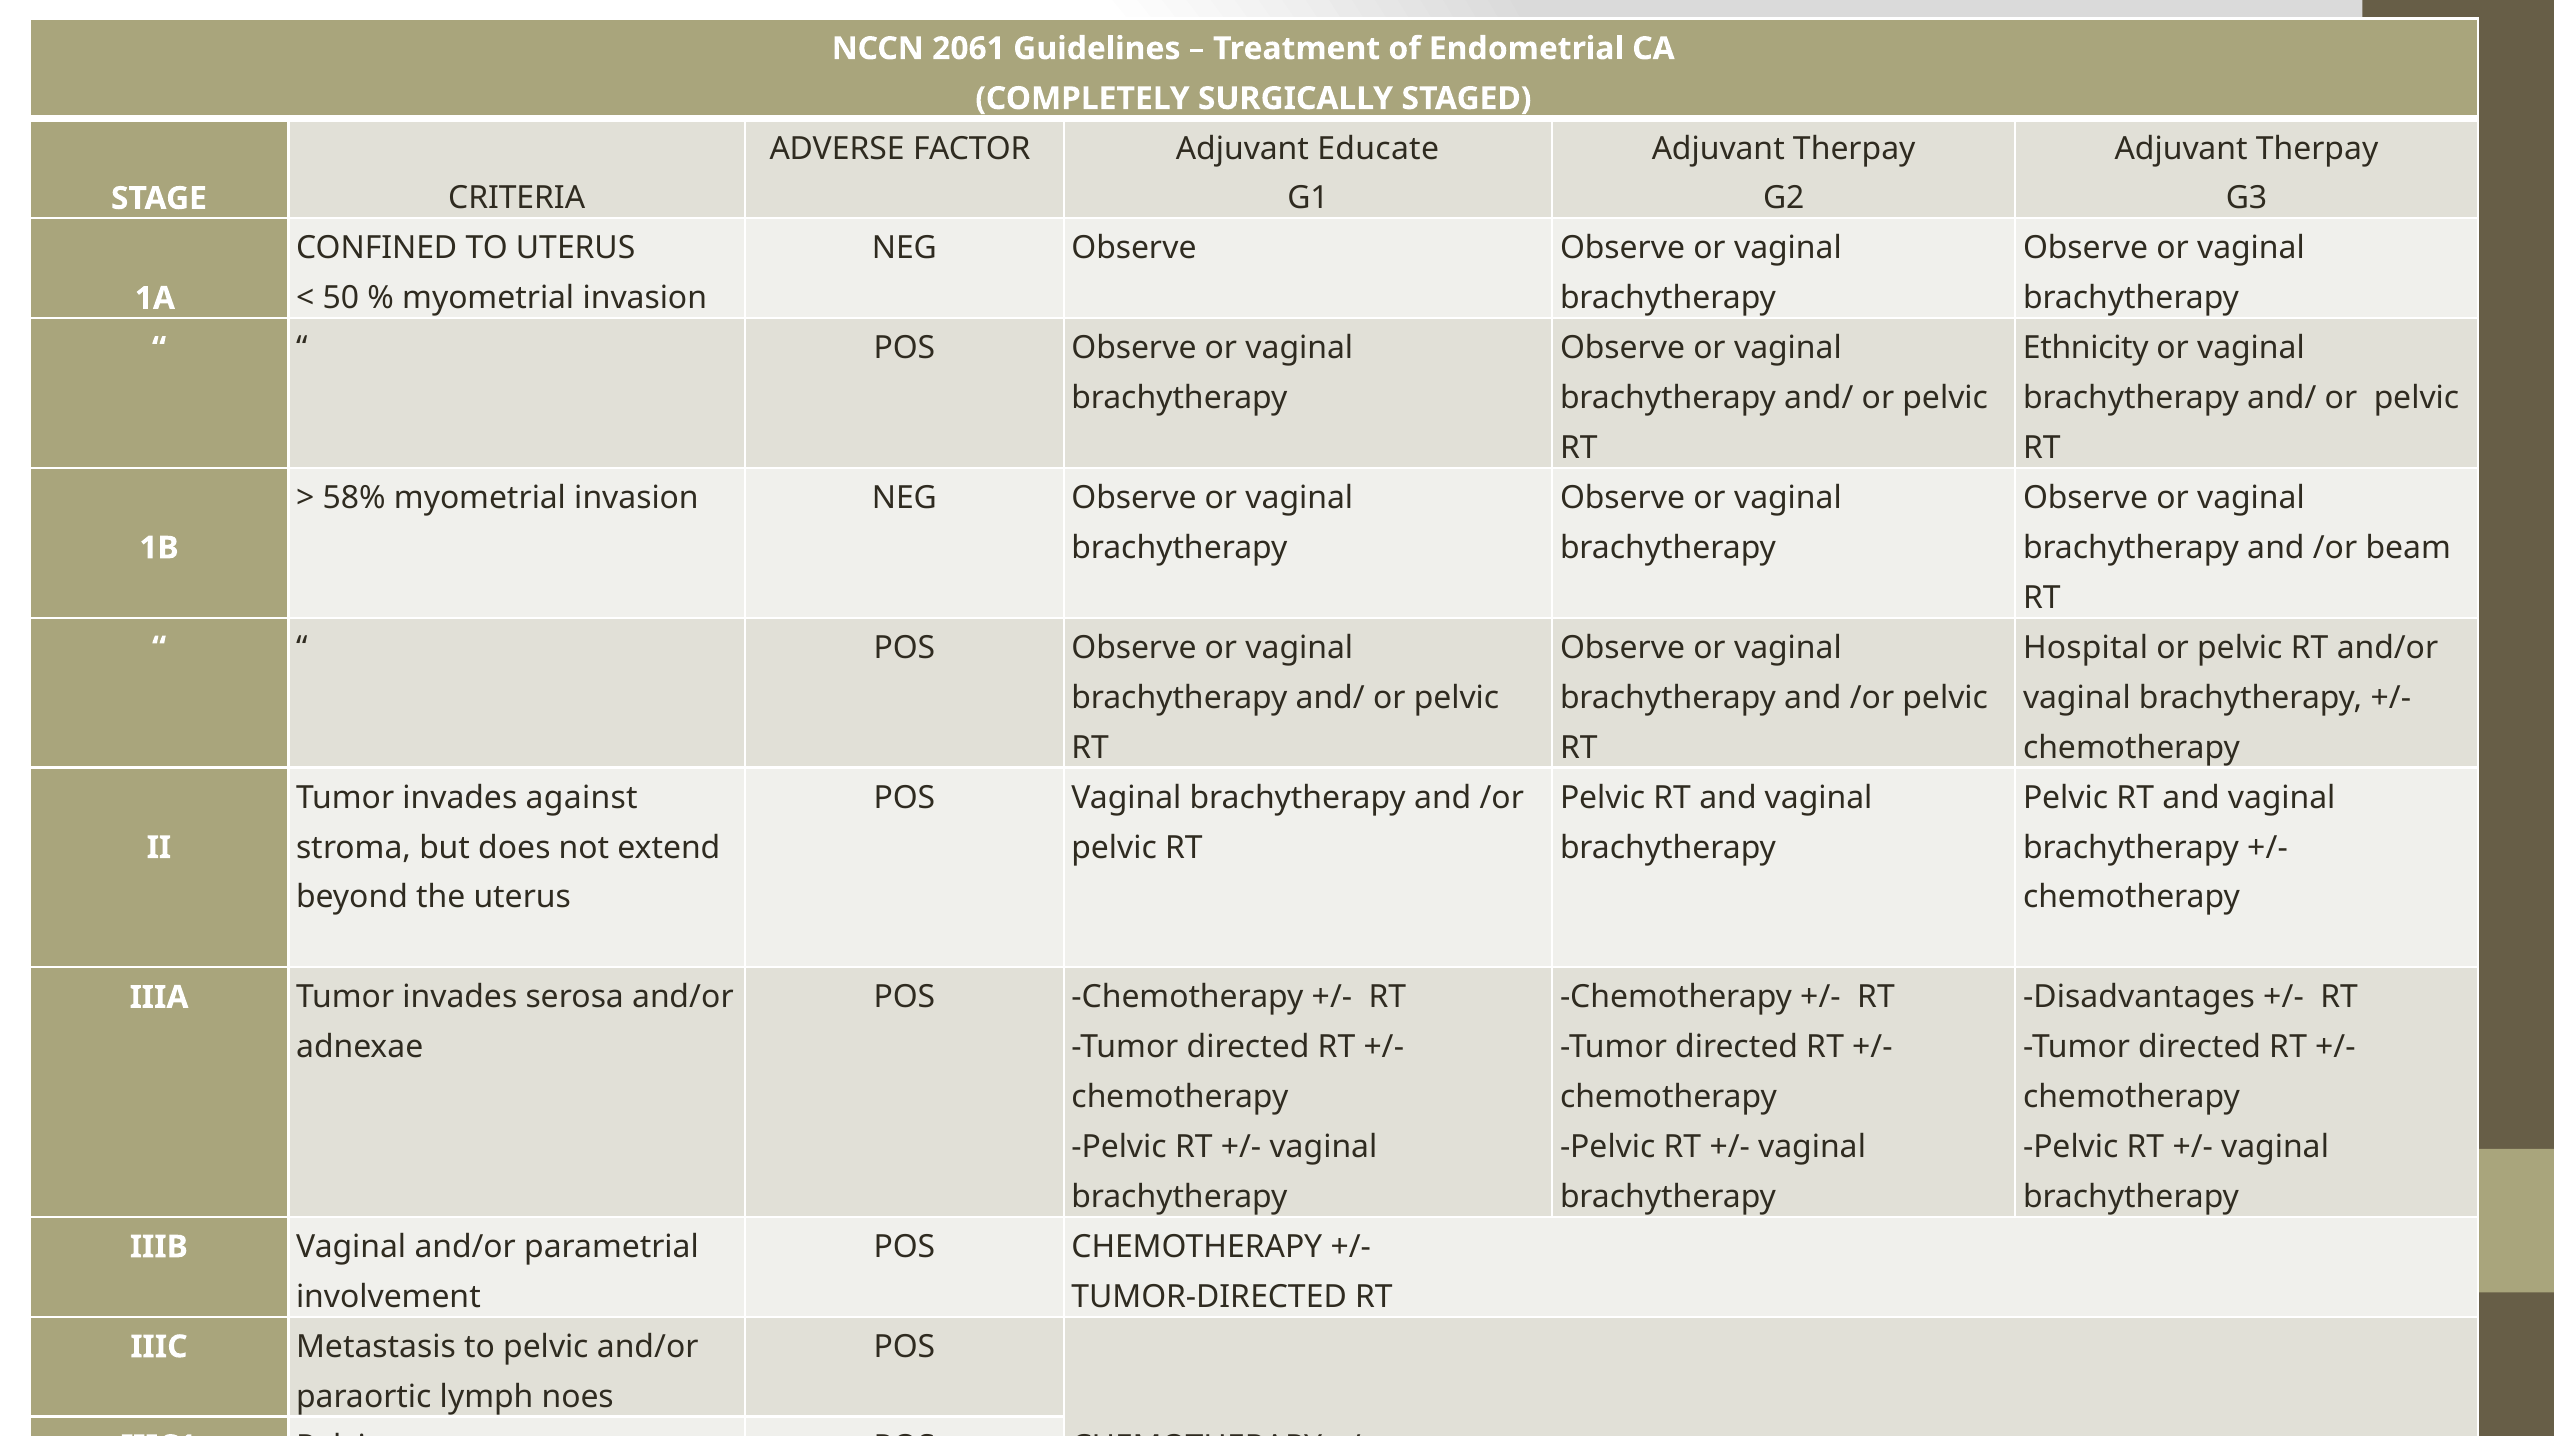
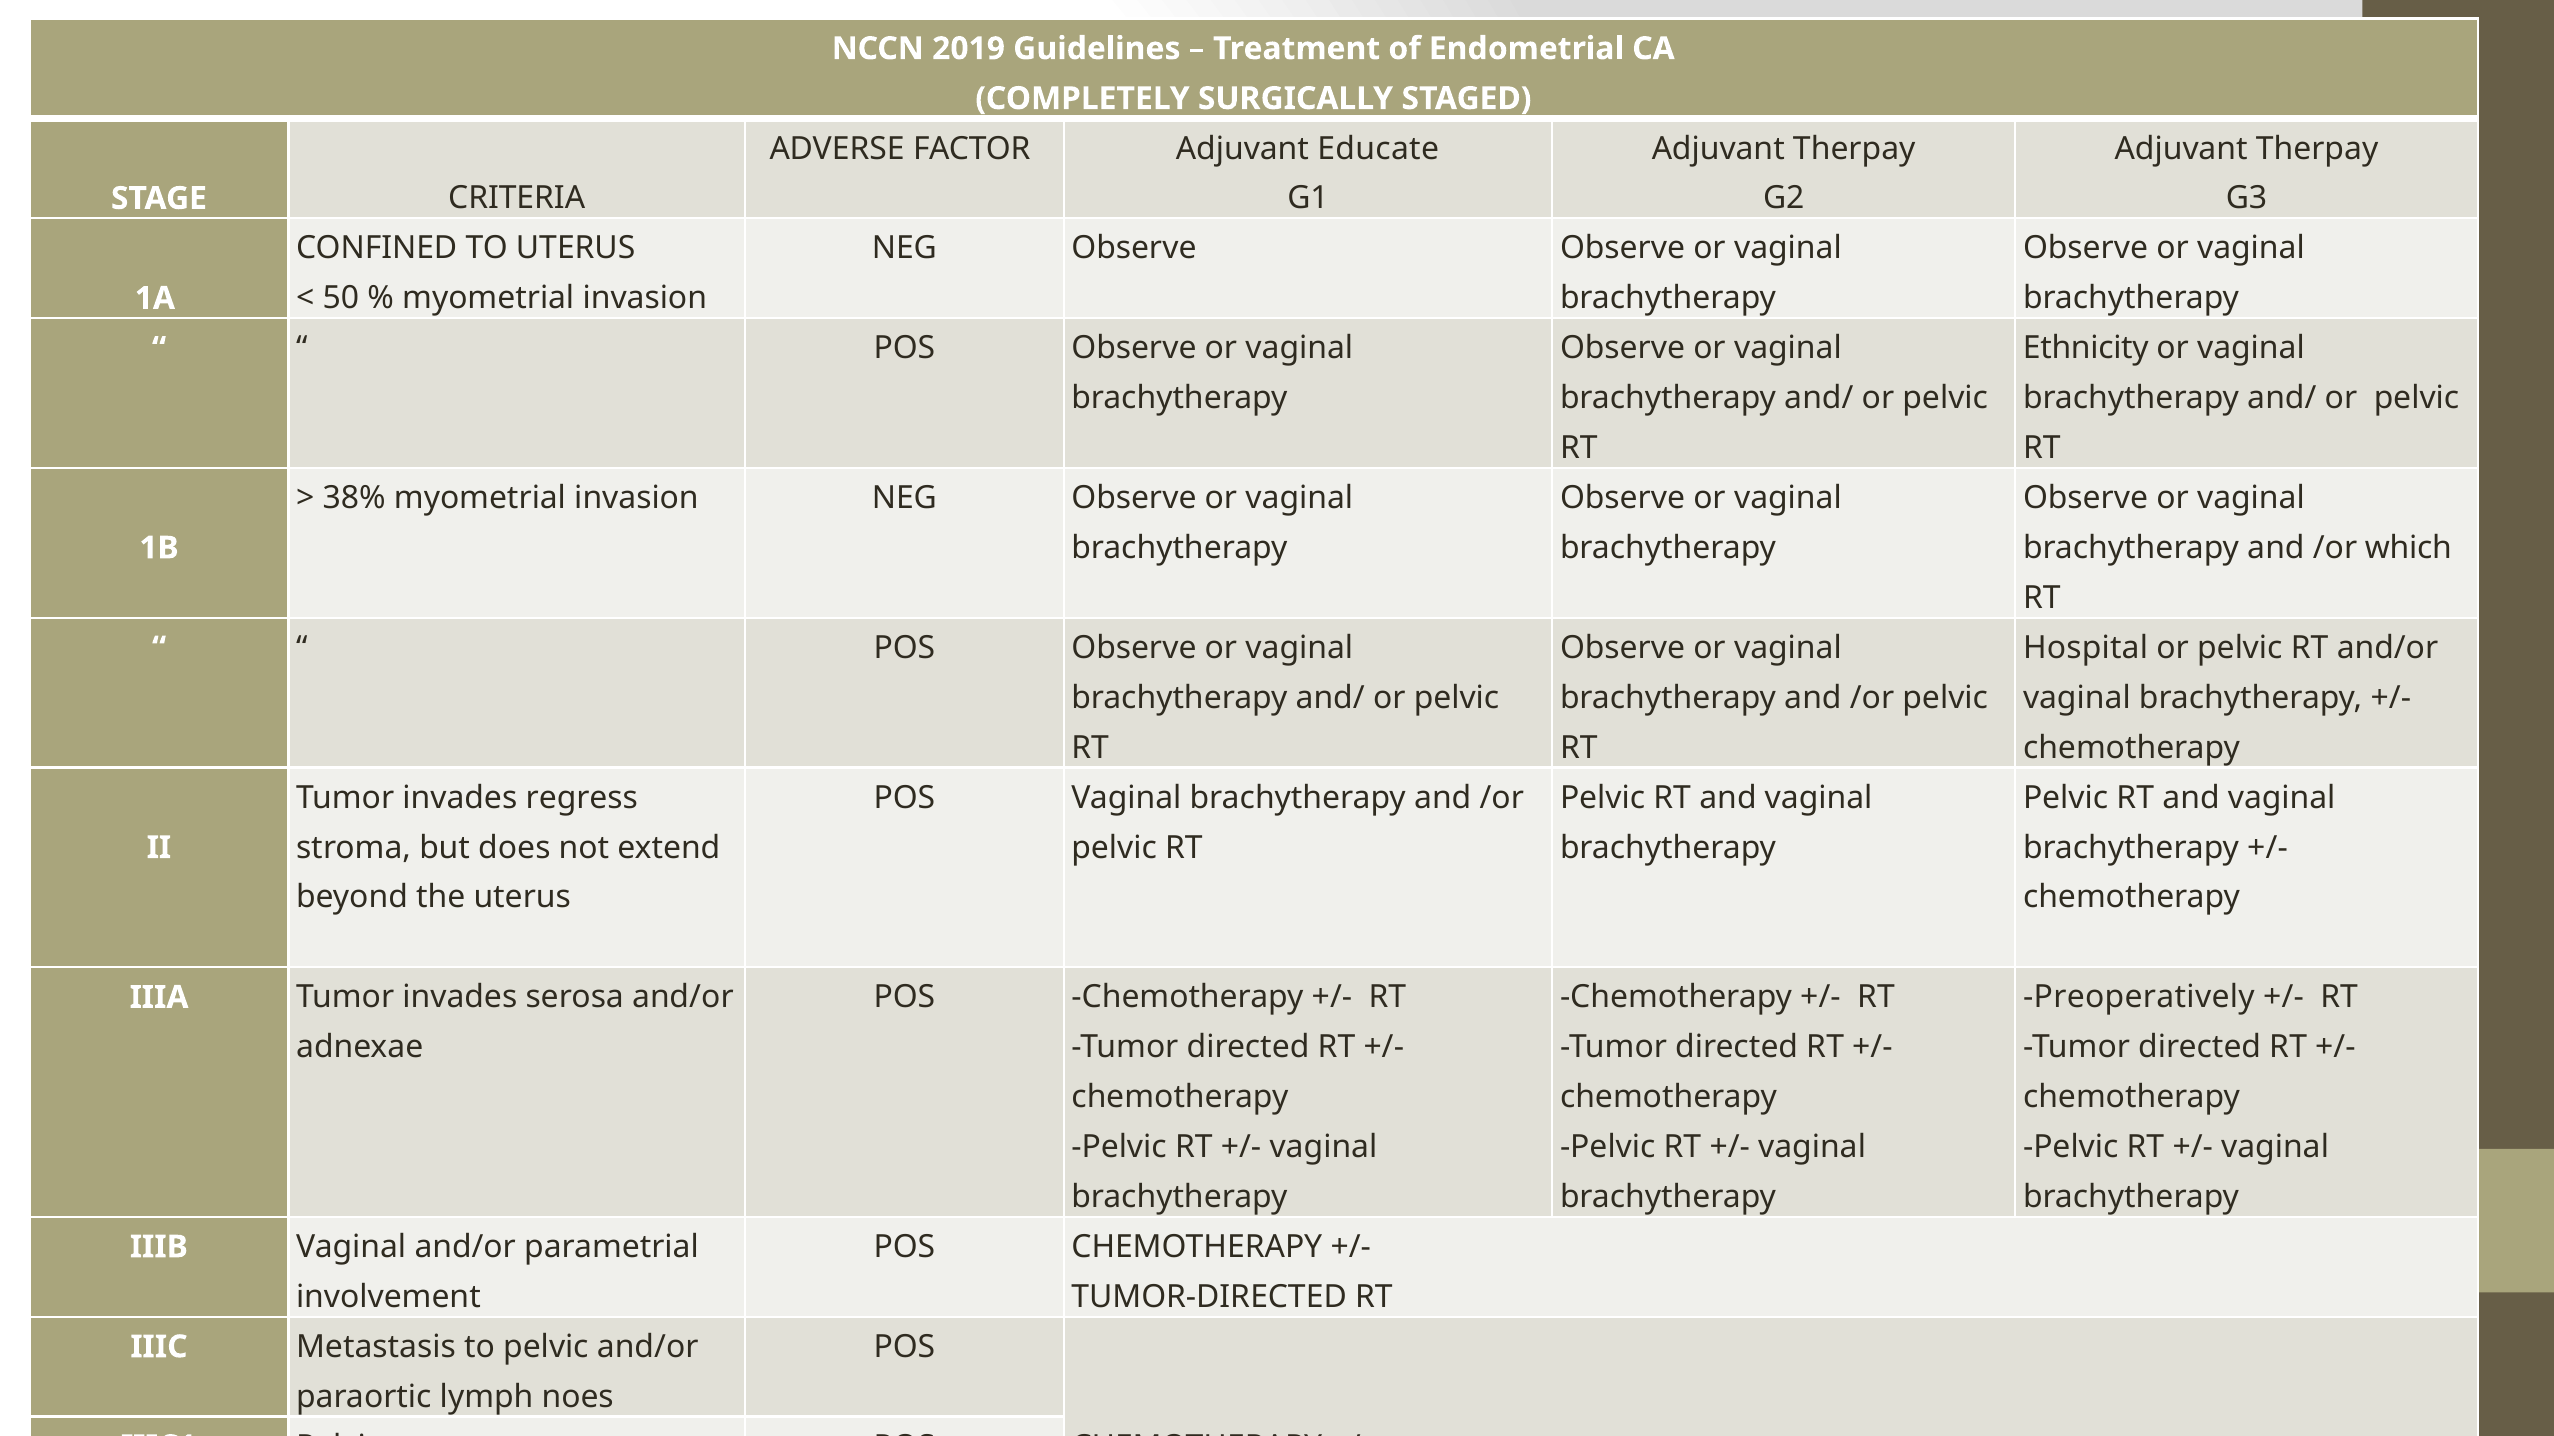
2061: 2061 -> 2019 (969, 49)
58%: 58% -> 38% (354, 498)
/or beam: beam -> which (2408, 548)
against: against -> regress (582, 798)
Disadvantages: Disadvantages -> Preoperatively (2139, 998)
